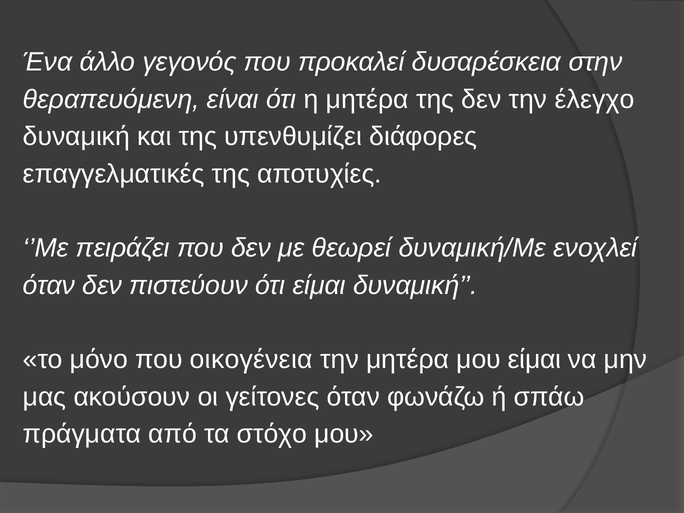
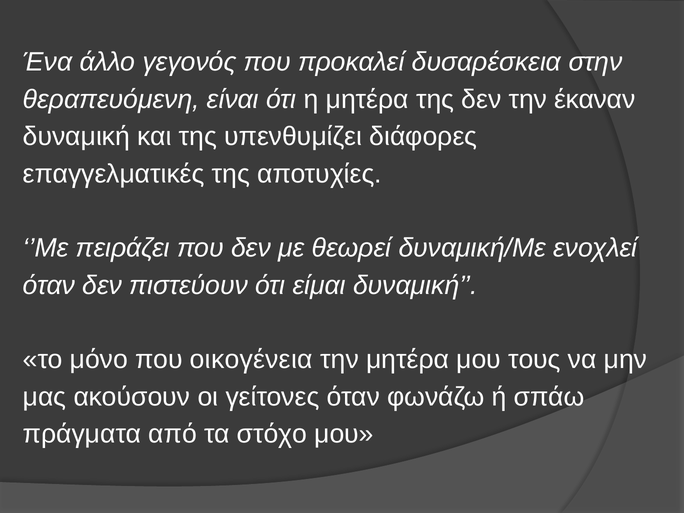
έλεγχο: έλεγχο -> έκαναν (595, 99)
μου είμαι: είμαι -> τους (534, 360)
